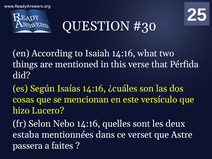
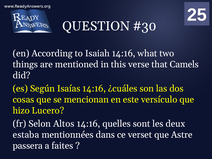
Pérfida: Pérfida -> Camels (184, 64)
Nebo: Nebo -> Altos (64, 124)
